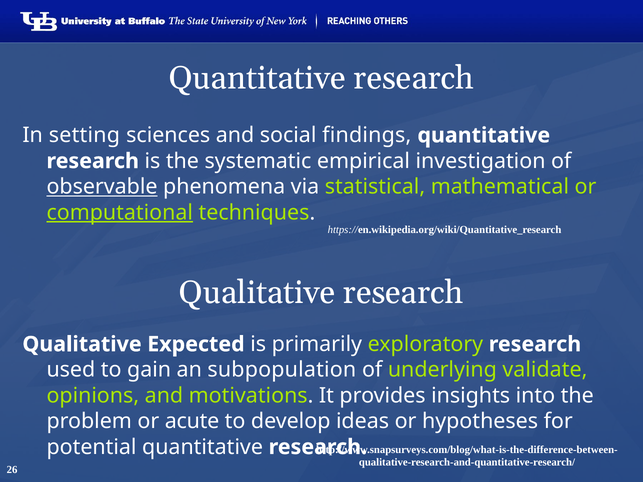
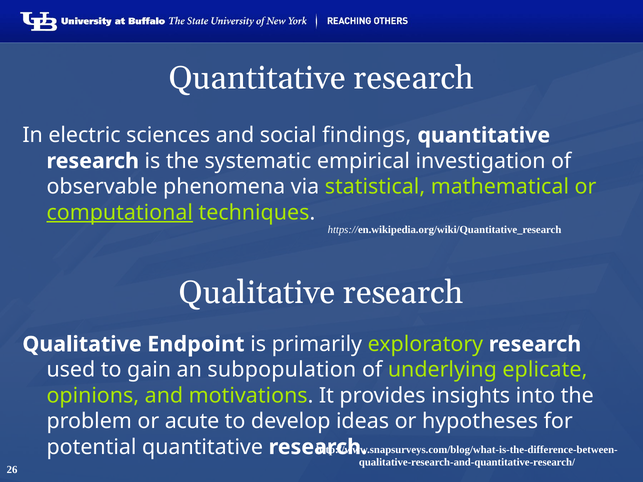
setting: setting -> electric (85, 135)
observable underline: present -> none (102, 187)
Expected: Expected -> Endpoint (196, 344)
validate: validate -> eplicate (545, 370)
